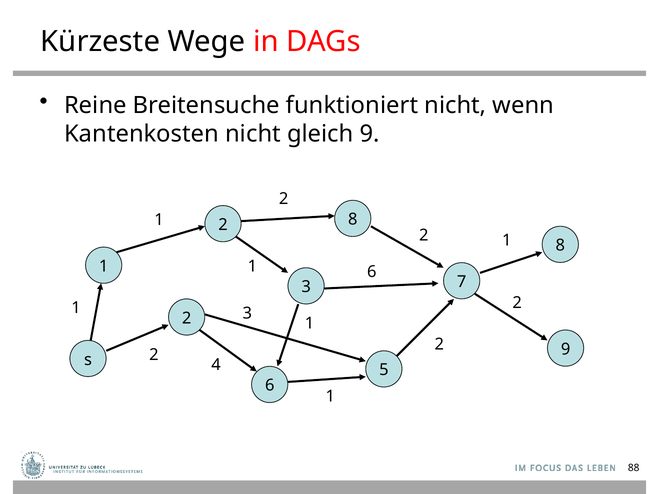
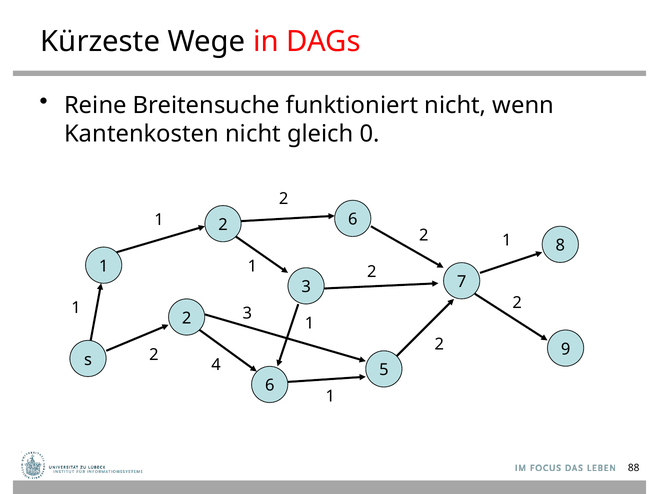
gleich 9: 9 -> 0 (370, 134)
8: 8 -> 6 (353, 220)
6: 6 -> 2 (372, 272)
